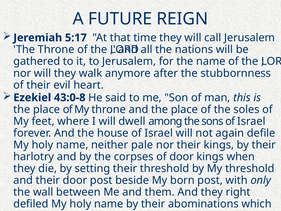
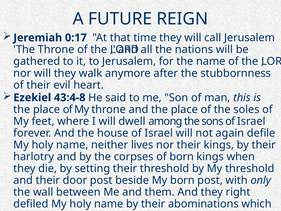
5:17: 5:17 -> 0:17 (76, 38)
43:0-8: 43:0-8 -> 43:4-8 (70, 97)
pale: pale -> lives (142, 145)
of door: door -> born (182, 157)
